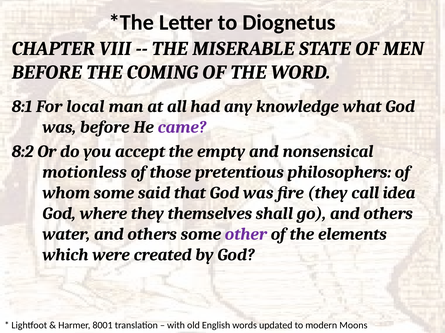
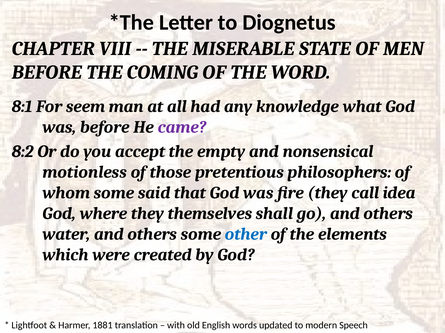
local: local -> seem (86, 107)
other colour: purple -> blue (246, 235)
8001: 8001 -> 1881 (103, 326)
Moons: Moons -> Speech (353, 326)
